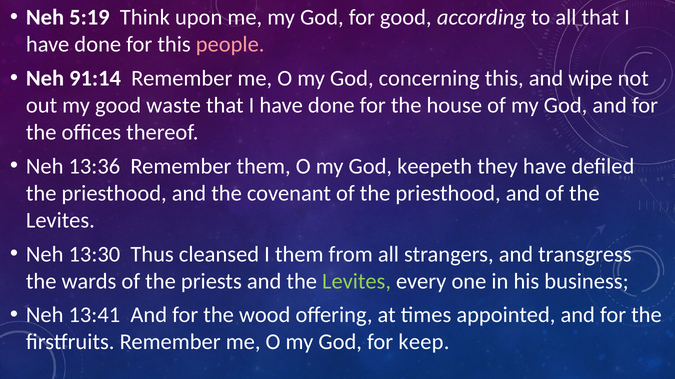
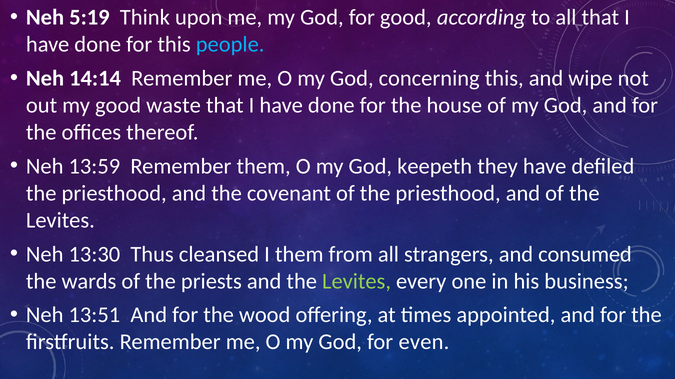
people colour: pink -> light blue (230, 44)
91:14: 91:14 -> 14:14 (95, 78)
13:36: 13:36 -> 13:59 (94, 167)
transgress: transgress -> consumed (585, 255)
13:41: 13:41 -> 13:51 (94, 316)
keep: keep -> even (424, 343)
